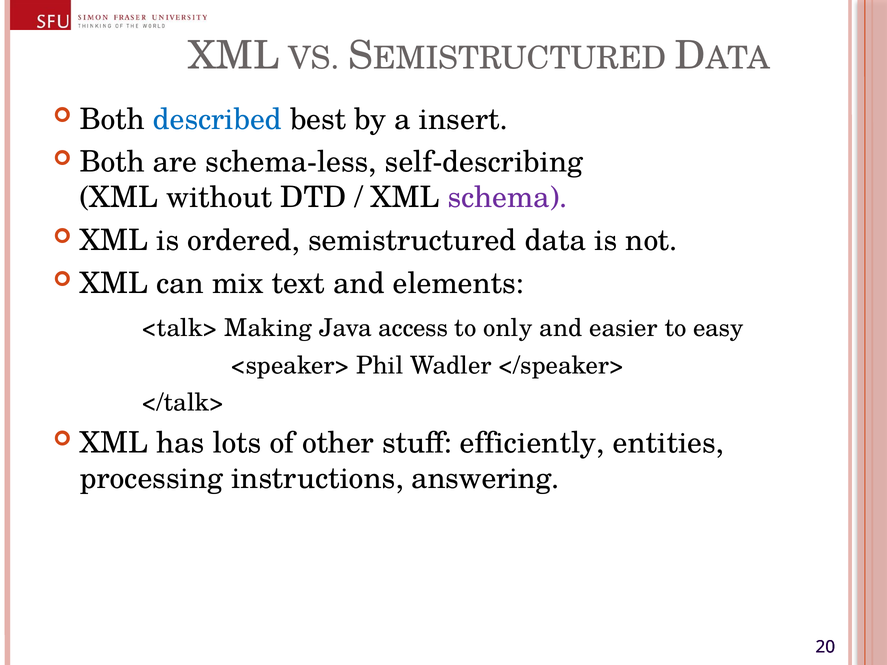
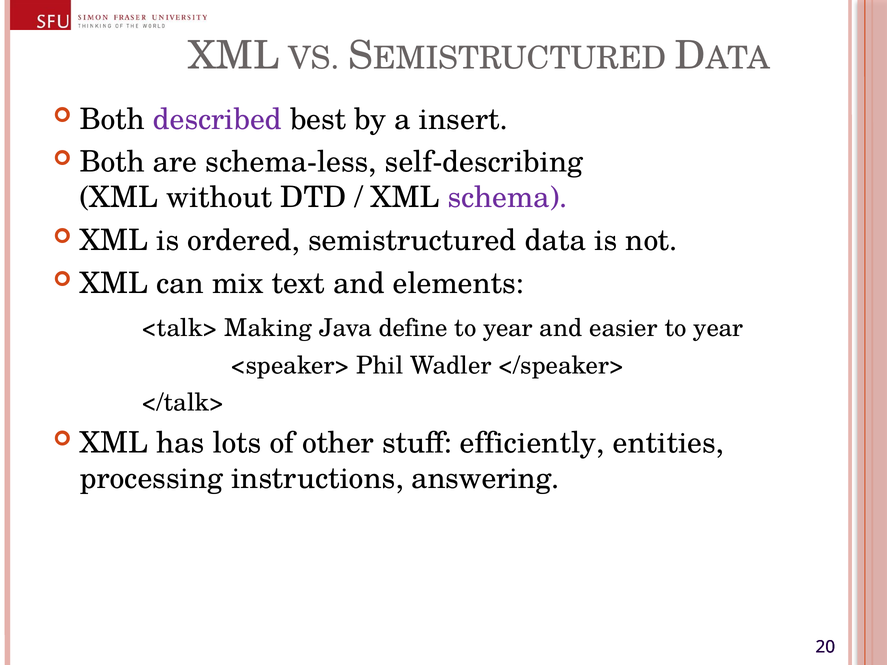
described colour: blue -> purple (217, 119)
access: access -> define (413, 328)
only: only -> year (508, 328)
easier to easy: easy -> year (718, 328)
